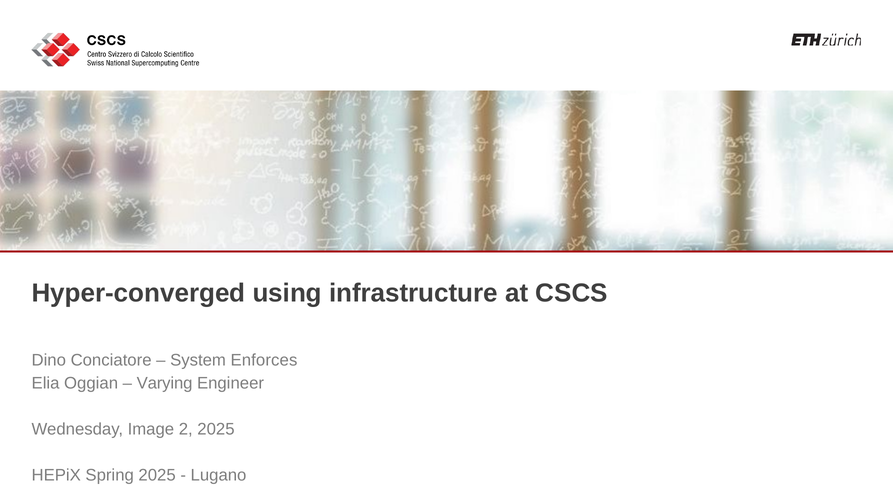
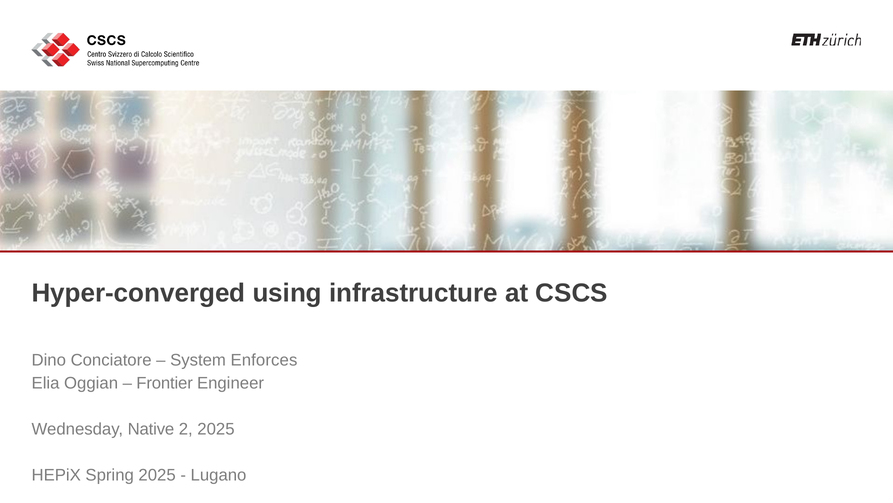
Varying: Varying -> Frontier (165, 383)
Image: Image -> Native (151, 429)
